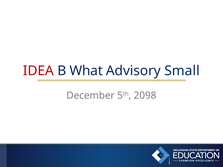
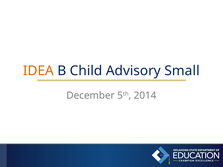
IDEA colour: red -> orange (38, 71)
What: What -> Child (86, 71)
2098: 2098 -> 2014 (145, 96)
